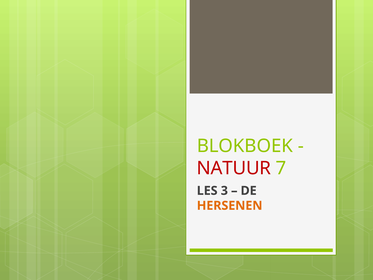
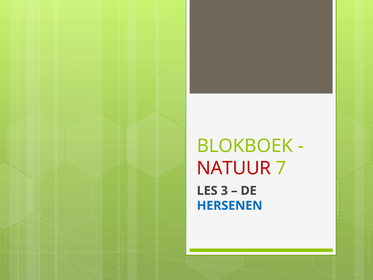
HERSENEN colour: orange -> blue (230, 205)
